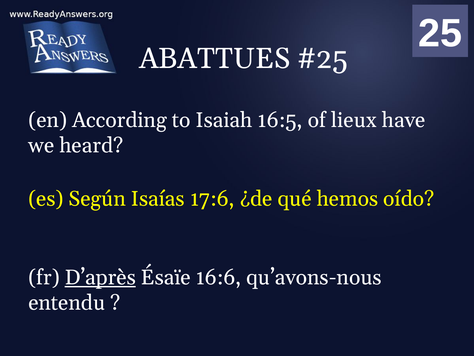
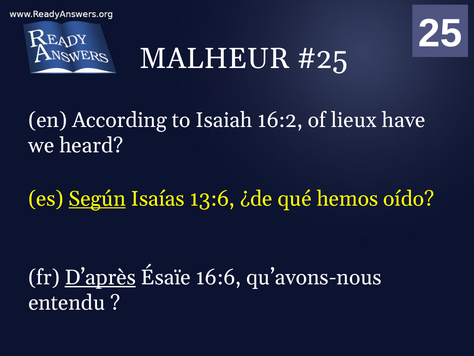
ABATTUES: ABATTUES -> MALHEUR (215, 58)
16:5: 16:5 -> 16:2 (280, 120)
Según underline: none -> present (97, 199)
17:6: 17:6 -> 13:6 (212, 199)
